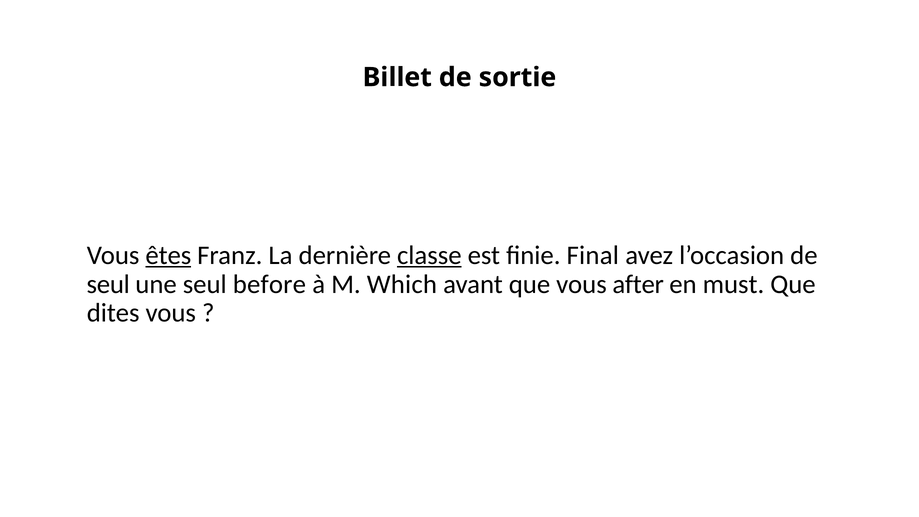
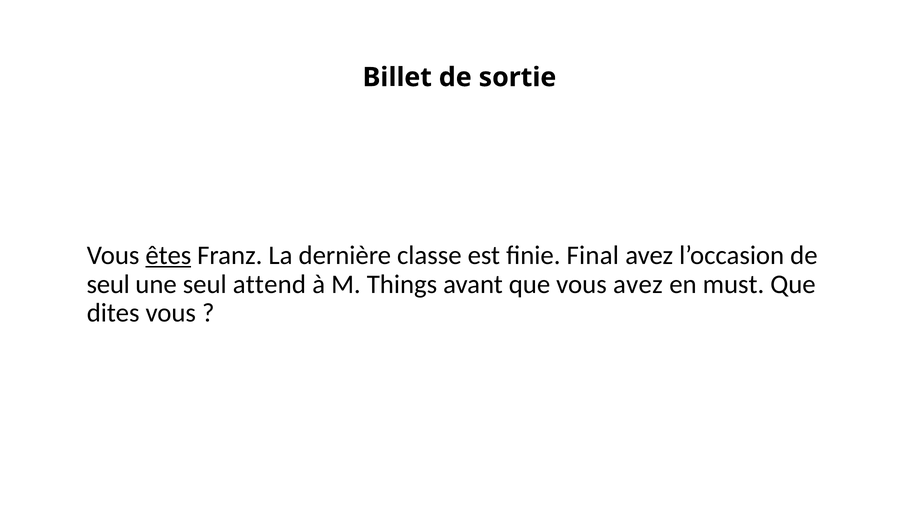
classe underline: present -> none (429, 255)
before: before -> attend (269, 284)
Which: Which -> Things (402, 284)
vous after: after -> avez (638, 284)
